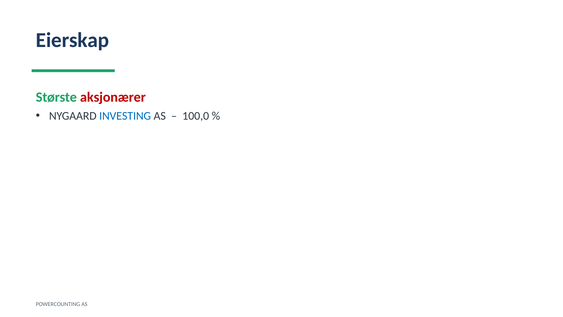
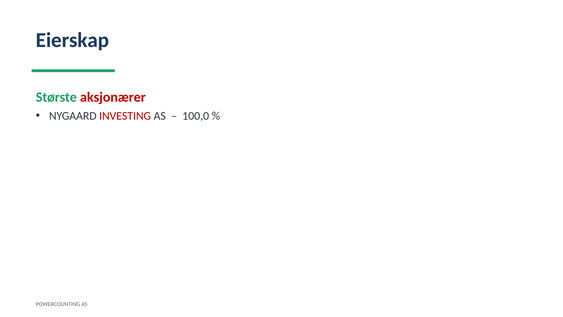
INVESTING colour: blue -> red (125, 116)
